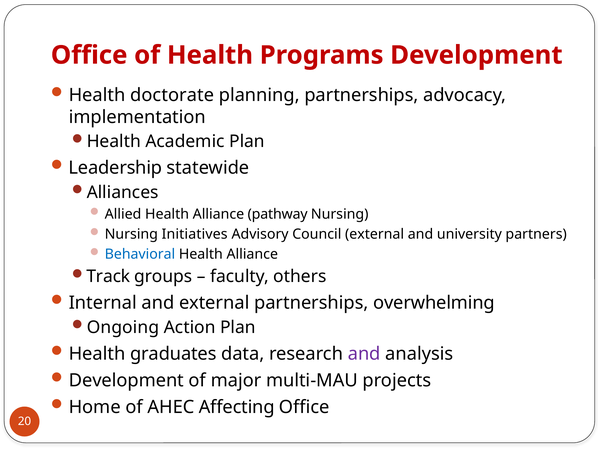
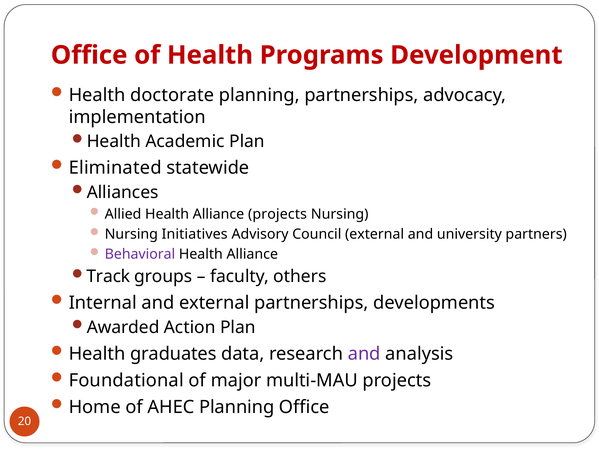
Leadership: Leadership -> Eliminated (115, 168)
Alliance pathway: pathway -> projects (277, 214)
Behavioral colour: blue -> purple (140, 254)
overwhelming: overwhelming -> developments (434, 303)
Ongoing: Ongoing -> Awarded (123, 327)
Development: Development -> Foundational (126, 381)
AHEC Affecting: Affecting -> Planning (237, 407)
